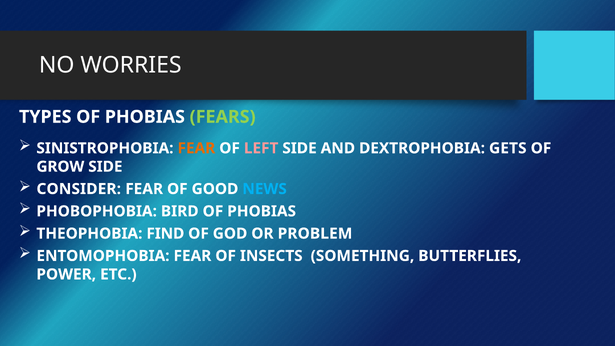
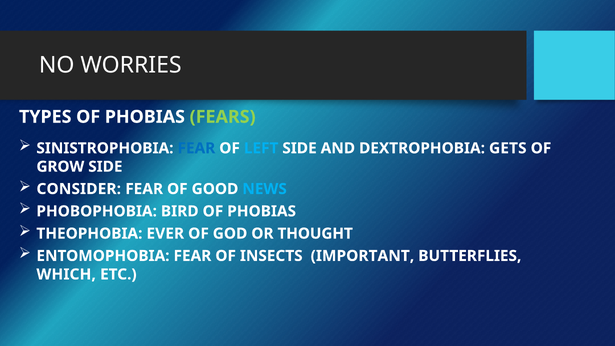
FEAR colour: orange -> blue (196, 148)
LEFT colour: pink -> light blue (261, 148)
FIND: FIND -> EVER (165, 234)
PROBLEM: PROBLEM -> THOUGHT (315, 234)
SOMETHING: SOMETHING -> IMPORTANT (362, 256)
POWER: POWER -> WHICH (66, 274)
